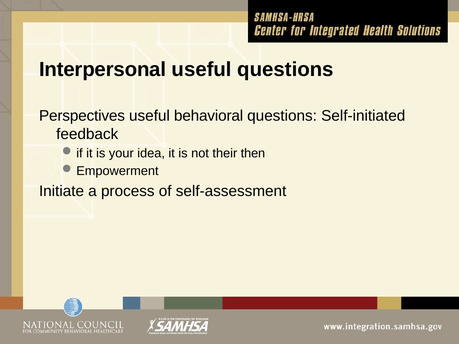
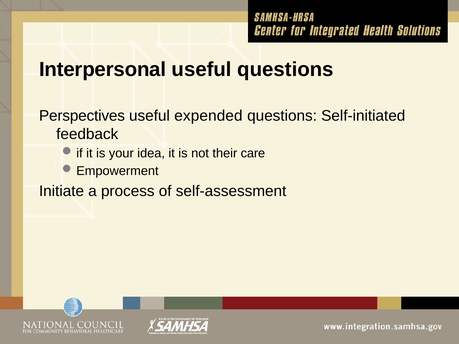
behavioral: behavioral -> expended (208, 116)
then: then -> care (253, 153)
